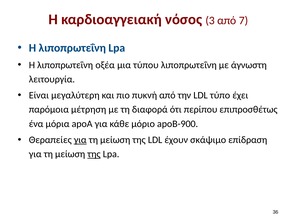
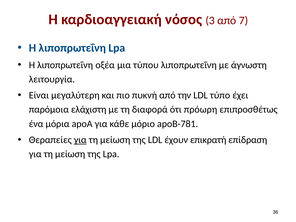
μέτρηση: μέτρηση -> ελάχιστη (89, 110)
περίπου: περίπου -> πρόωρη (200, 110)
apoB-900: apoB-900 -> apoB-781 (178, 124)
σκάψιμο: σκάψιμο -> επικρατή (208, 140)
της underline: present -> none (94, 154)
